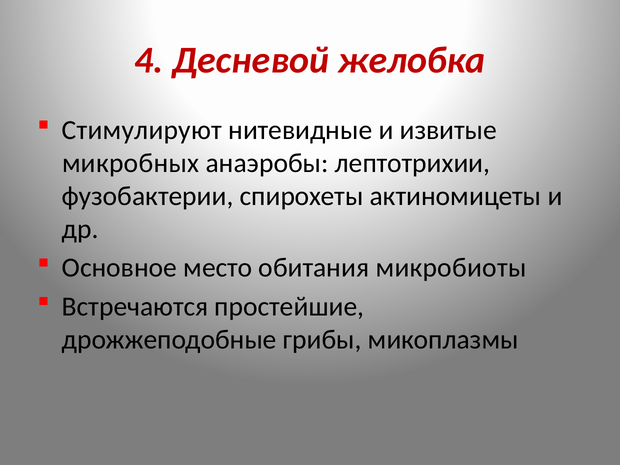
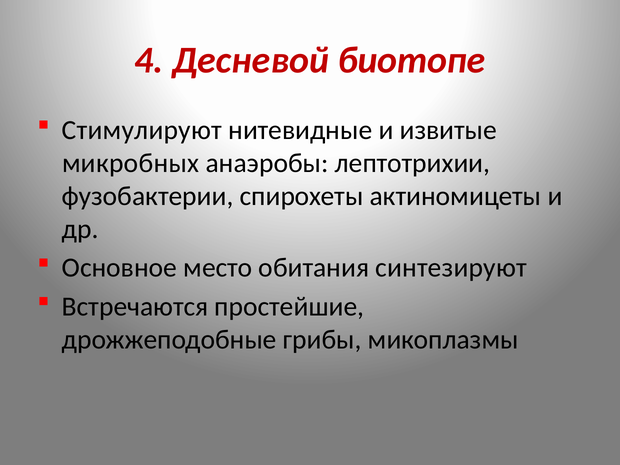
желобка: желобка -> биотопе (412, 60)
микробиоты: микробиоты -> синтезируют (451, 268)
